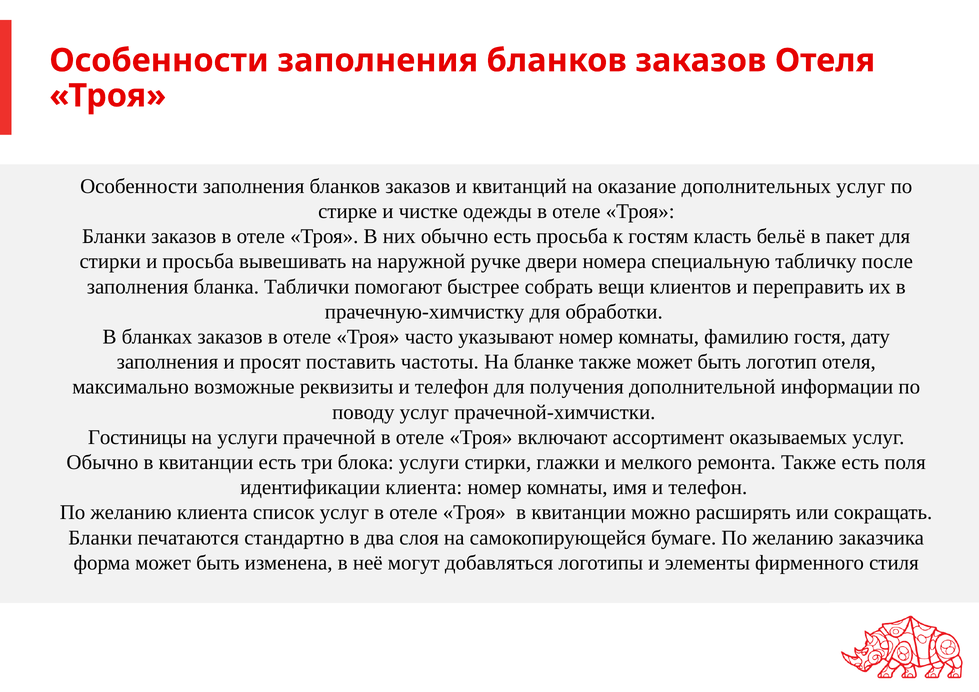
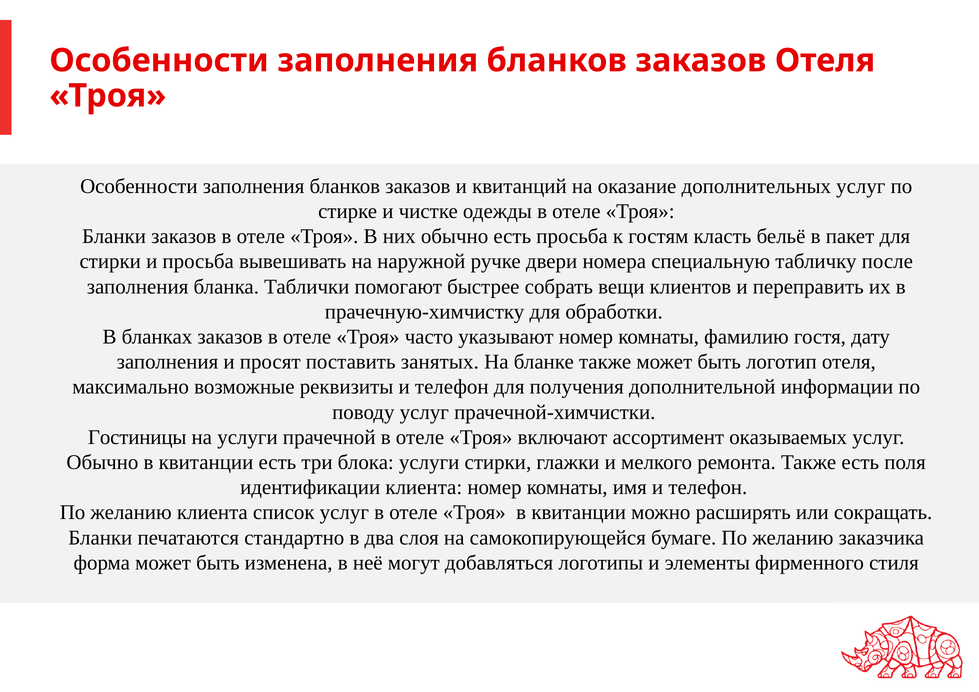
частоты: частоты -> занятых (440, 362)
